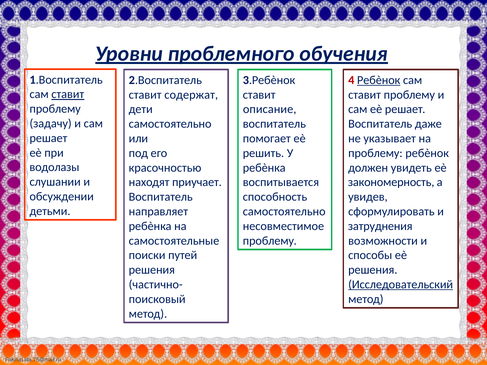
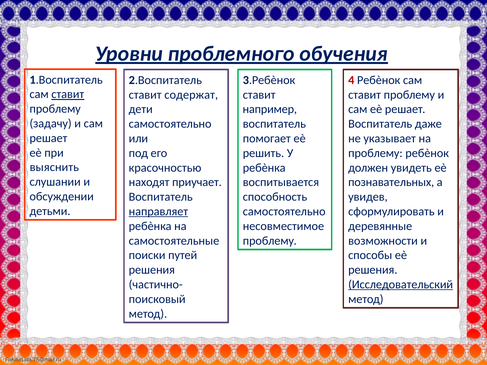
Ребѐнок underline: present -> none (379, 80)
описание: описание -> например (270, 109)
водолазы: водолазы -> выяснить (54, 167)
закономерность: закономерность -> познавательных (391, 182)
направляет underline: none -> present (158, 212)
затруднения: затруднения -> деревянные (380, 226)
